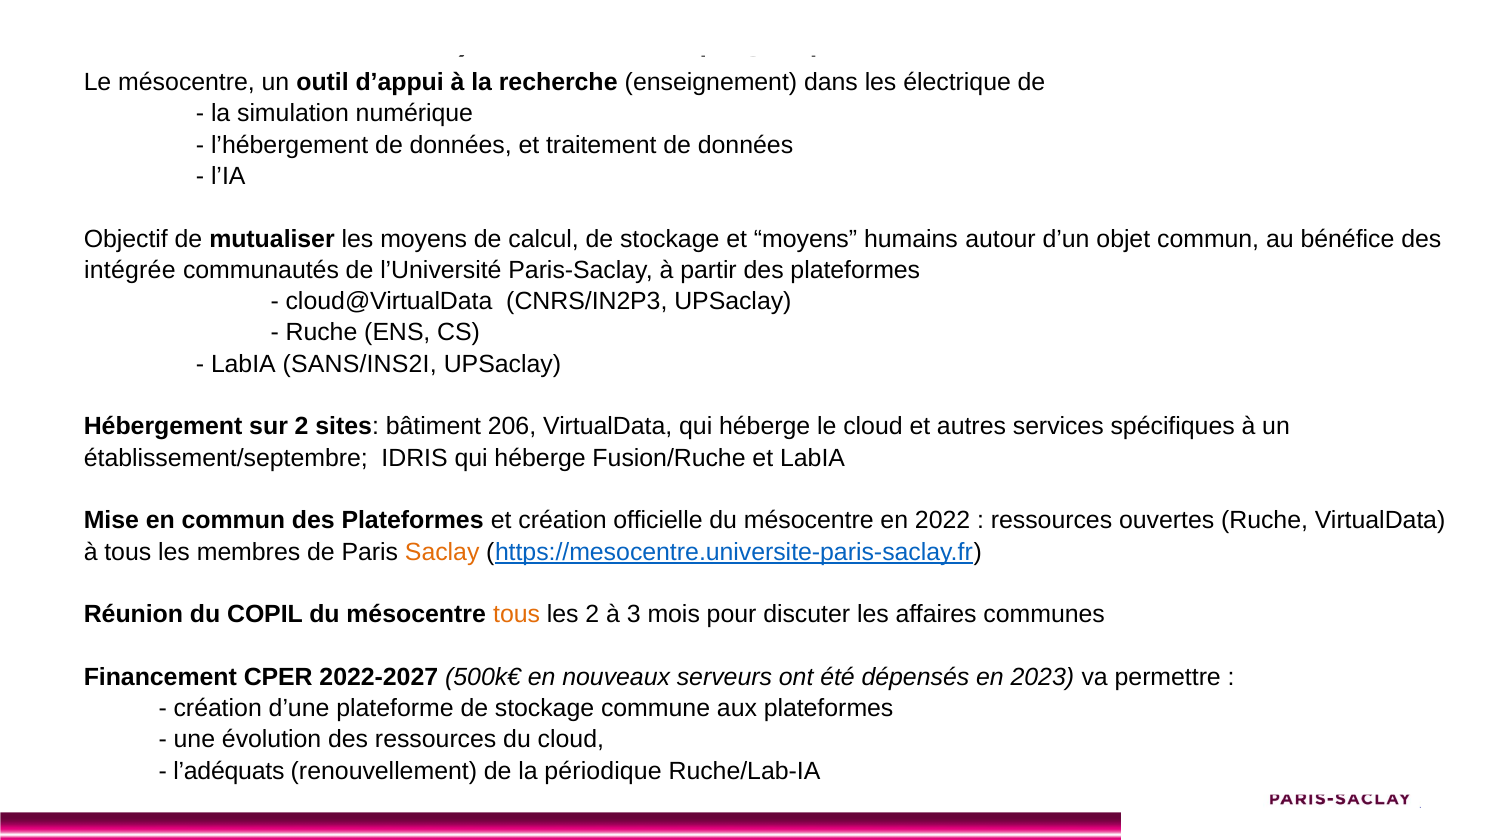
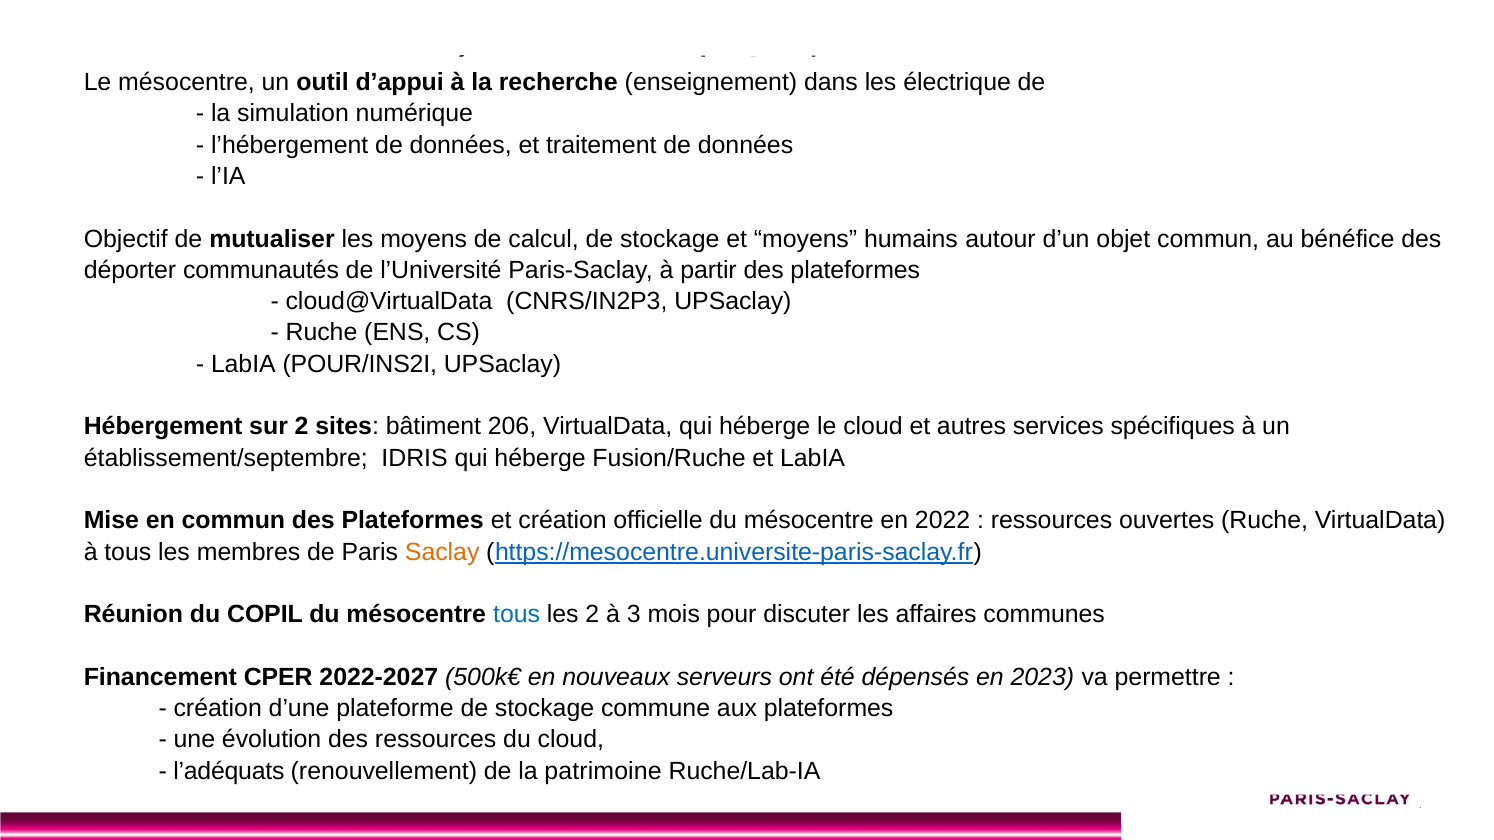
intégrée: intégrée -> déporter (130, 270)
SANS/INS2I: SANS/INS2I -> POUR/INS2I (360, 364)
tous colour: orange -> blue (517, 615)
périodique: périodique -> patrimoine (603, 771)
